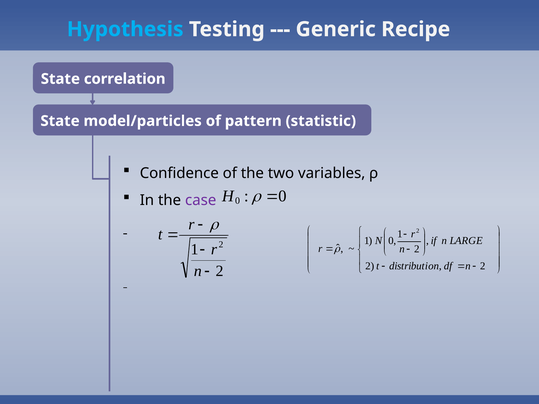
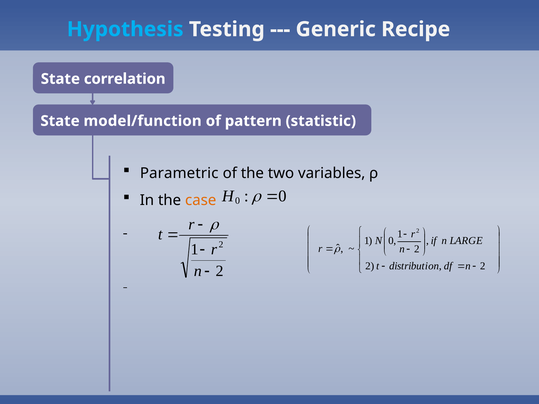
model/particles: model/particles -> model/function (143, 121)
Confidence: Confidence -> Parametric (179, 173)
case colour: purple -> orange (201, 200)
